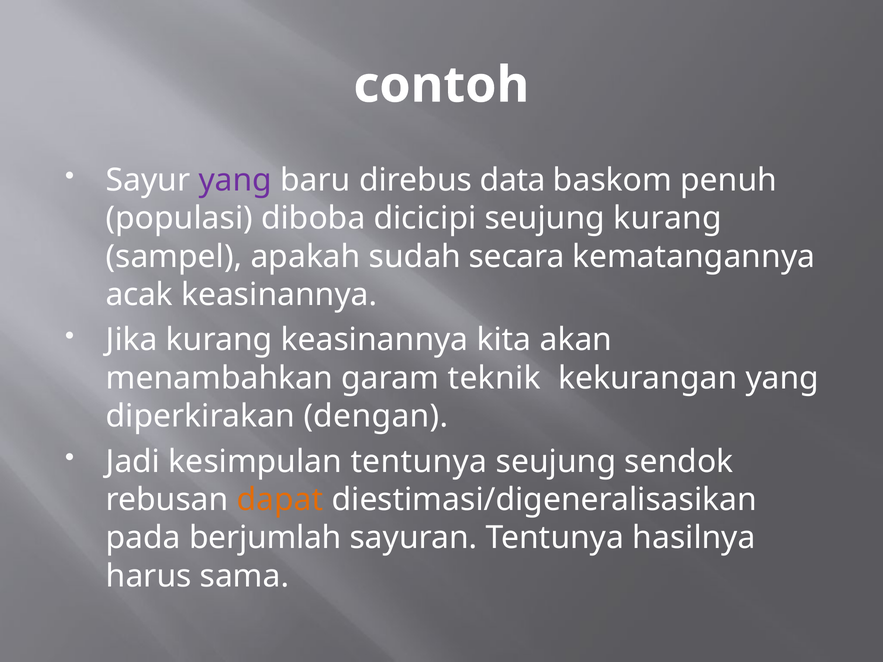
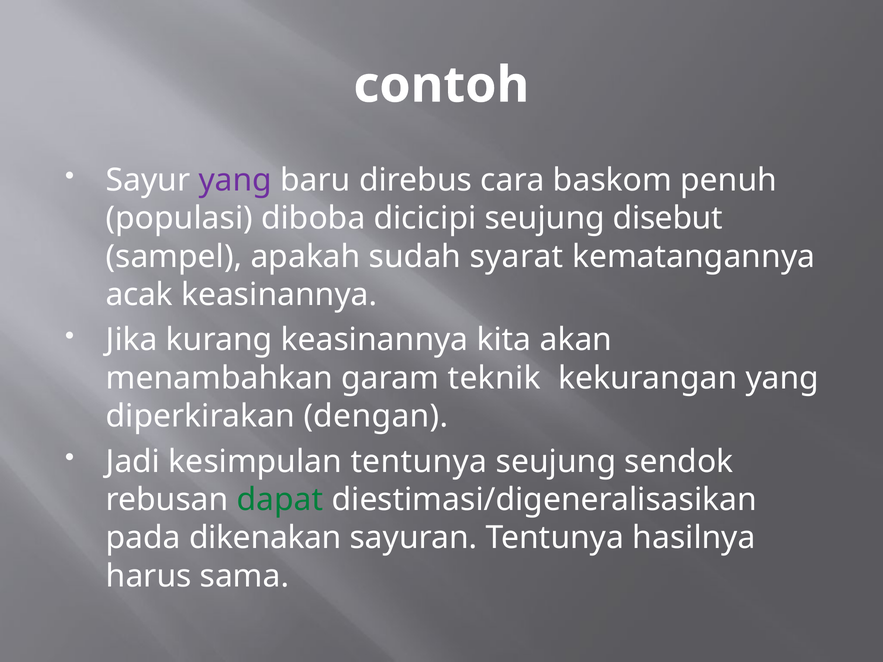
data: data -> cara (513, 180)
seujung kurang: kurang -> disebut (668, 218)
secara: secara -> syarat (517, 257)
dapat colour: orange -> green (280, 500)
berjumlah: berjumlah -> dikenakan (265, 538)
